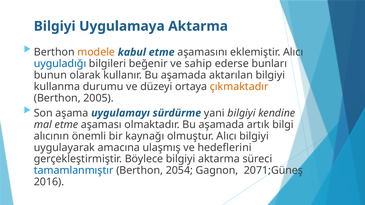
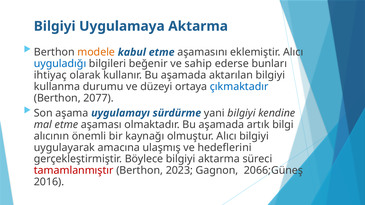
bunun: bunun -> ihtiyaç (50, 75)
çıkmaktadır colour: orange -> blue (239, 87)
2005: 2005 -> 2077 (99, 98)
tamamlanmıştır colour: blue -> red (74, 171)
2054: 2054 -> 2023 (179, 171)
2071;Güneş: 2071;Güneş -> 2066;Güneş (273, 171)
